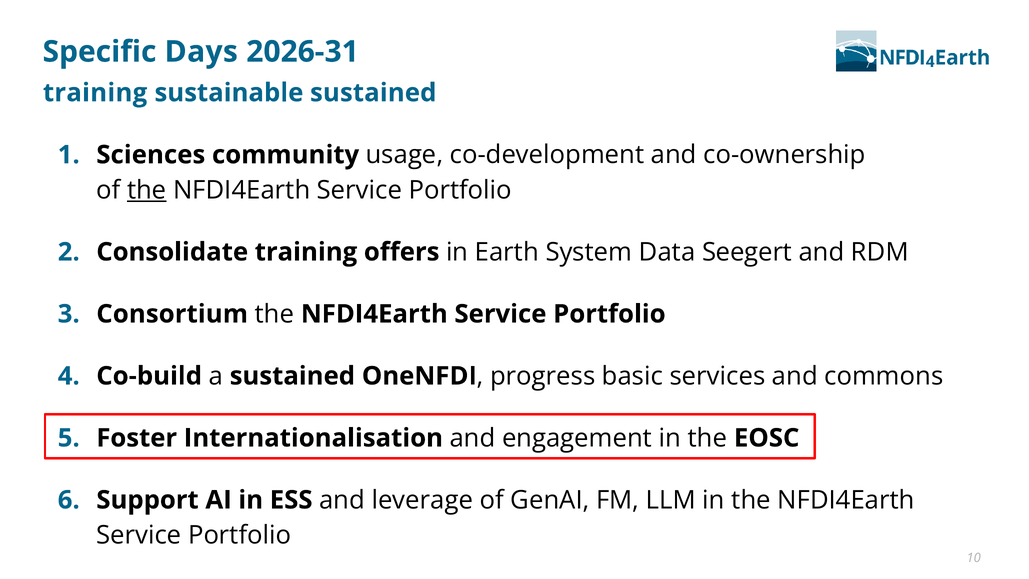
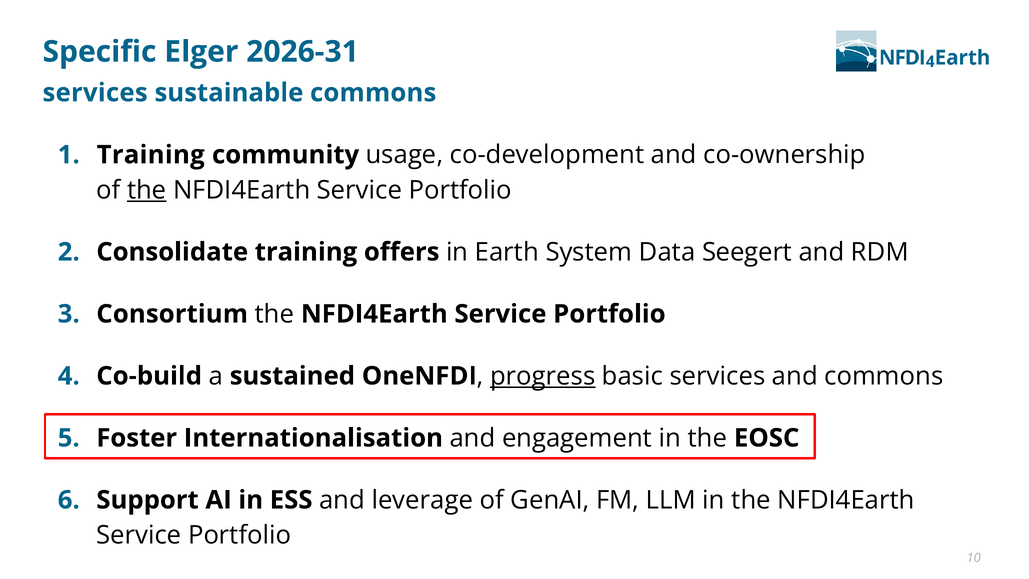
Days: Days -> Elger (201, 52)
training: training -> services (95, 93)
sustainable sustained: sustained -> commons (373, 93)
Sciences: Sciences -> Training (151, 155)
progress underline: none -> present (543, 376)
